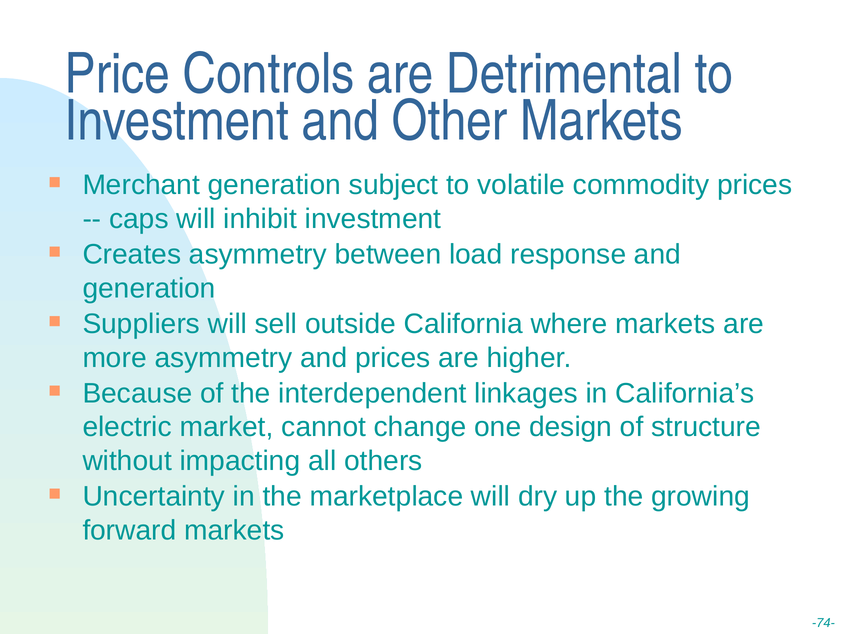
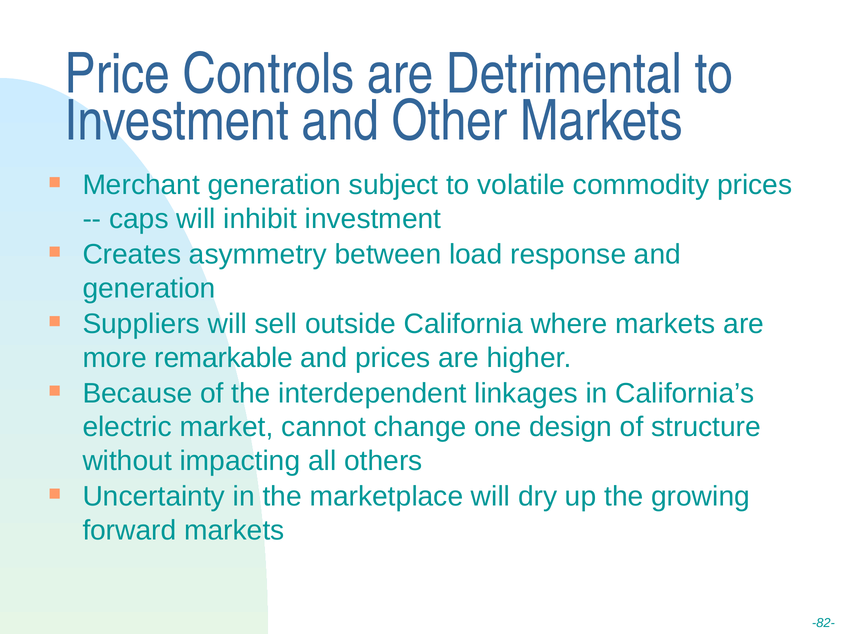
more asymmetry: asymmetry -> remarkable (224, 358)
-74-: -74- -> -82- (823, 623)
